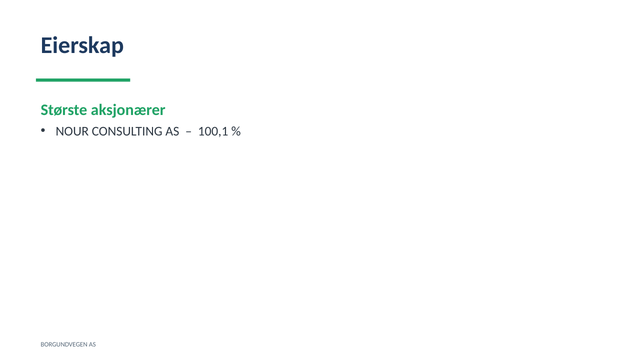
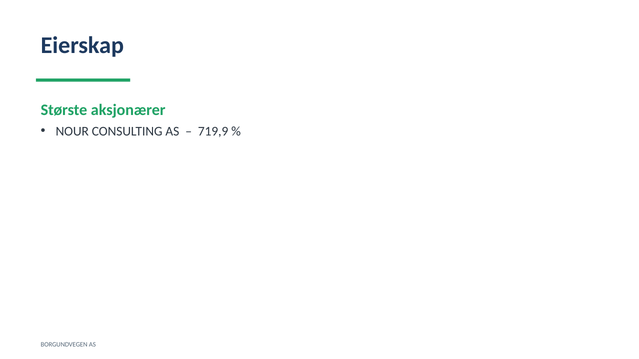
100,1: 100,1 -> 719,9 (213, 131)
